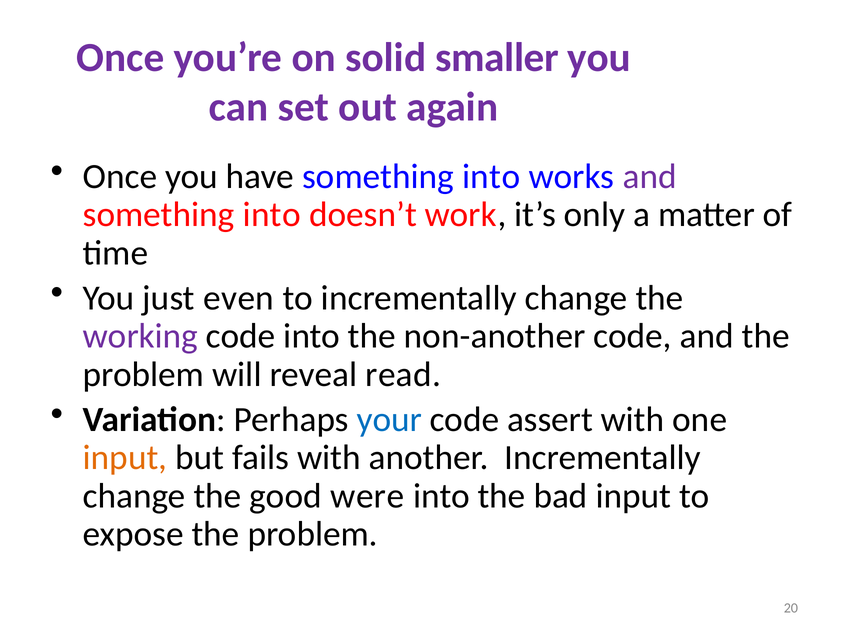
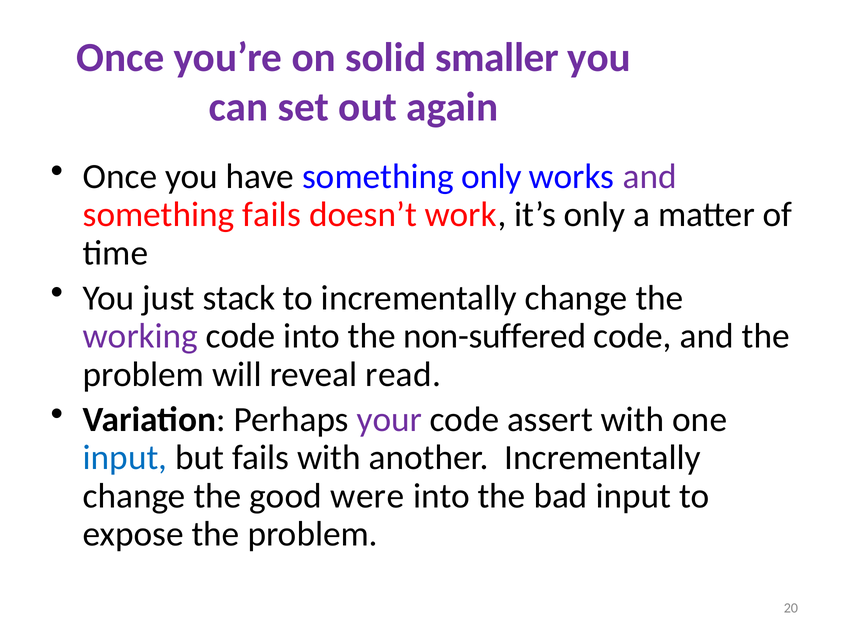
have something into: into -> only (491, 177)
into: into -> fails (272, 215)
even: even -> stack (239, 298)
non-another: non-another -> non-suffered (495, 336)
your colour: blue -> purple (389, 419)
input colour: orange -> blue (125, 458)
